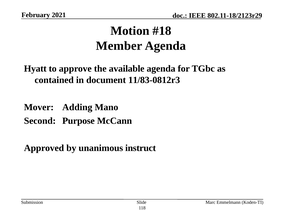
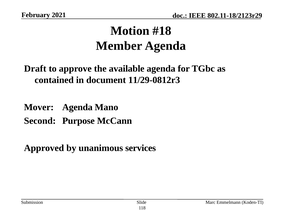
Hyatt: Hyatt -> Draft (35, 69)
11/83-0812r3: 11/83-0812r3 -> 11/29-0812r3 (154, 80)
Mover Adding: Adding -> Agenda (77, 107)
instruct: instruct -> services (141, 148)
